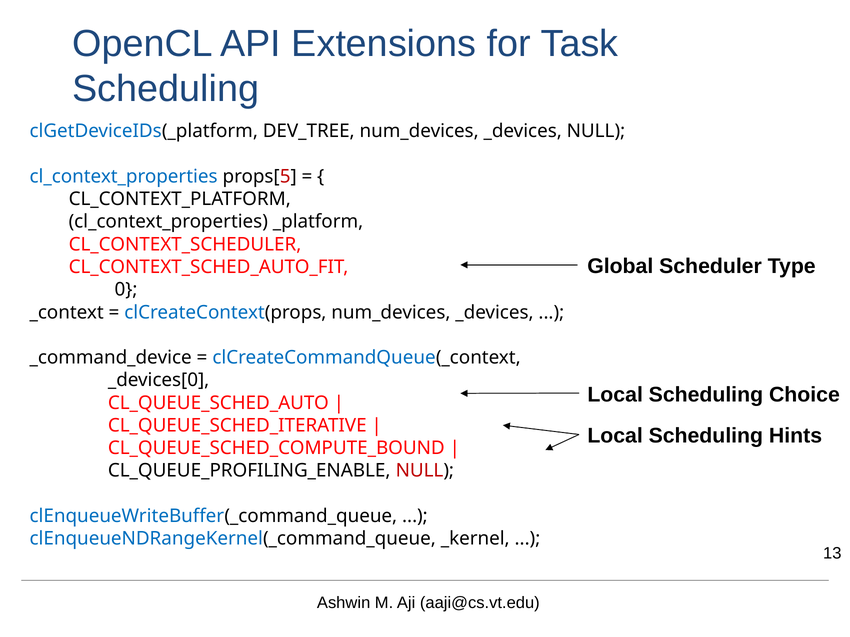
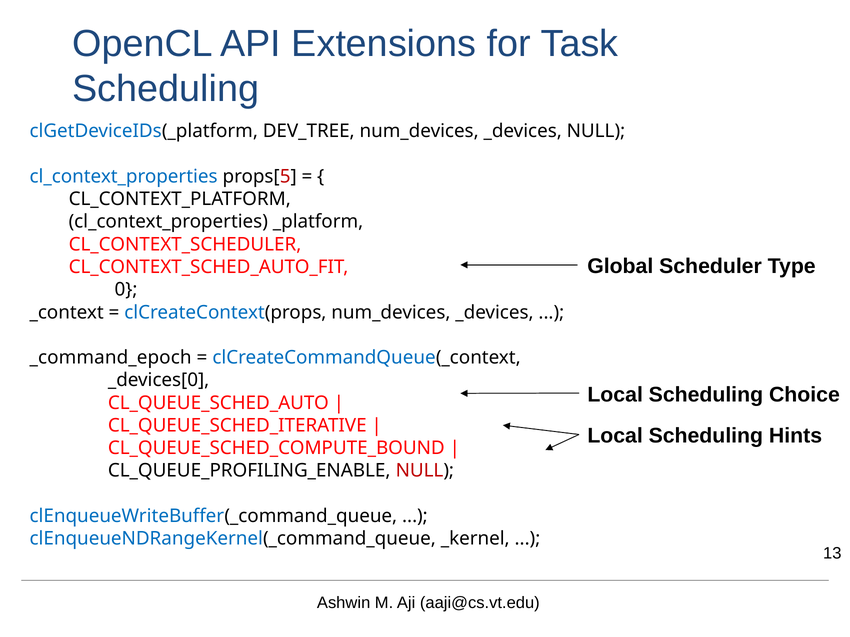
_command_device: _command_device -> _command_epoch (111, 358)
